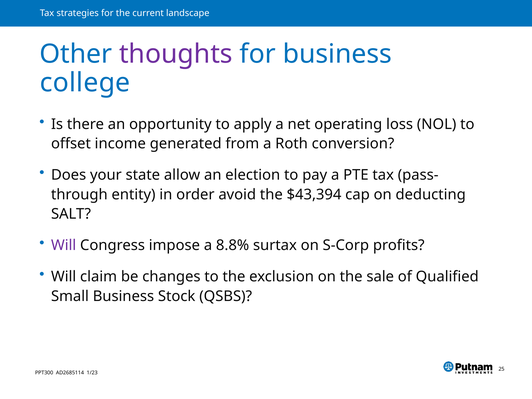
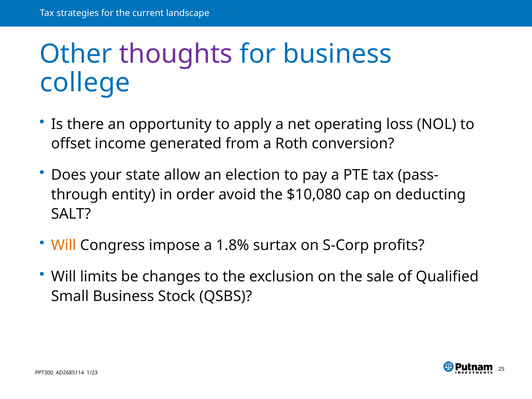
$43,394: $43,394 -> $10,080 (314, 195)
Will colour: purple -> orange (64, 245)
8.8%: 8.8% -> 1.8% (233, 245)
claim: claim -> limits (99, 277)
